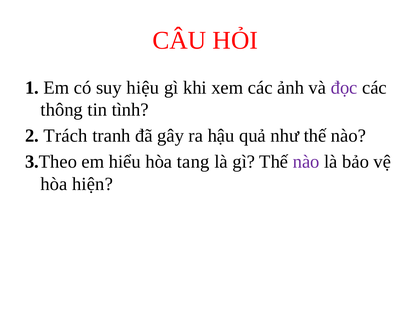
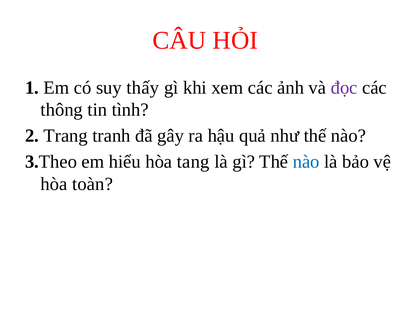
hiệu: hiệu -> thấy (143, 87)
Trách: Trách -> Trang (66, 136)
nào colour: purple -> blue (306, 162)
hiện: hiện -> toàn (93, 184)
